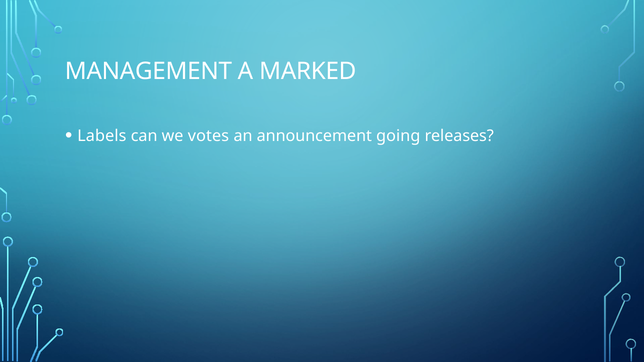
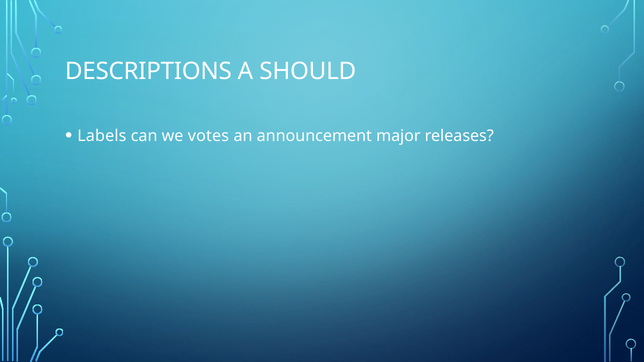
MANAGEMENT: MANAGEMENT -> DESCRIPTIONS (148, 72)
MARKED: MARKED -> SHOULD (308, 72)
going: going -> major (398, 136)
